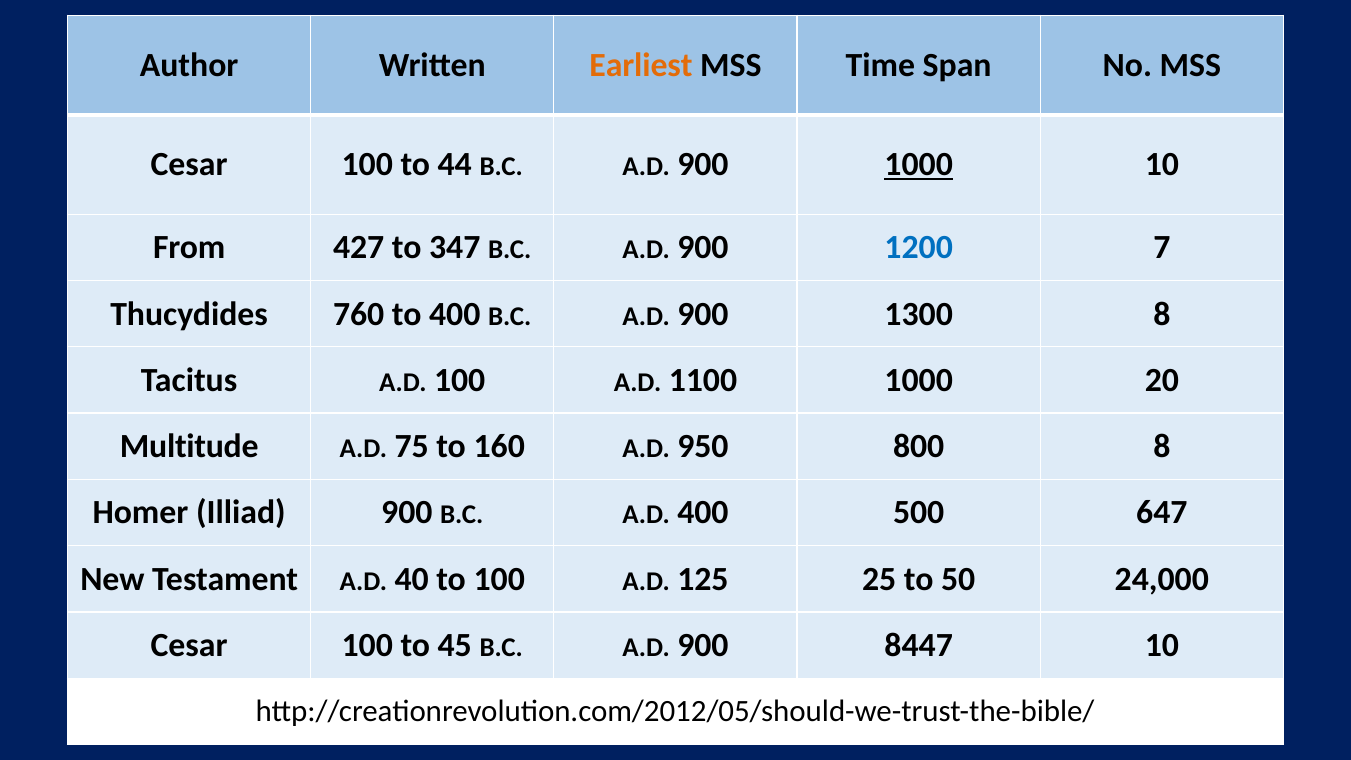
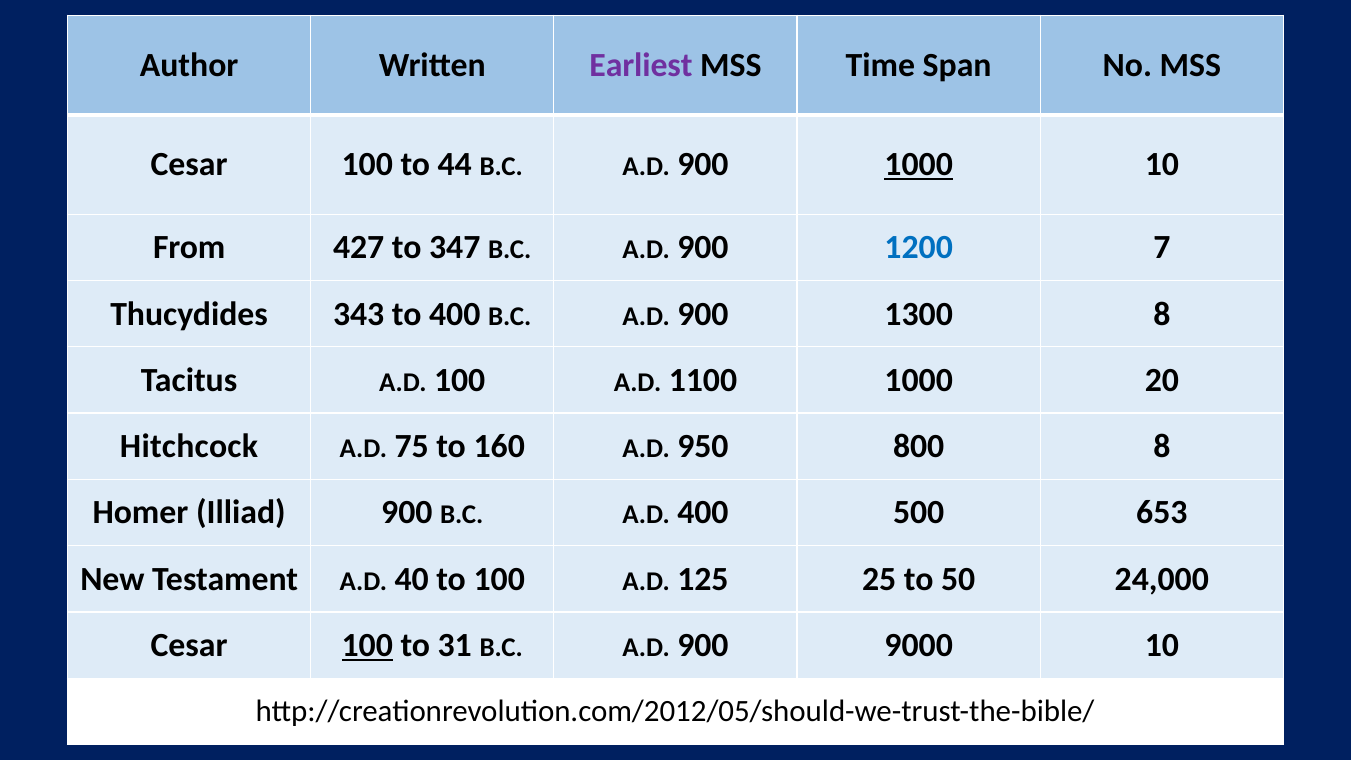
Earliest colour: orange -> purple (641, 65)
760: 760 -> 343 (359, 314)
Multitude: Multitude -> Hitchcock (189, 446)
647: 647 -> 653 (1162, 513)
100 underline: none -> present (367, 645)
45: 45 -> 31 (455, 645)
8447: 8447 -> 9000 (919, 645)
